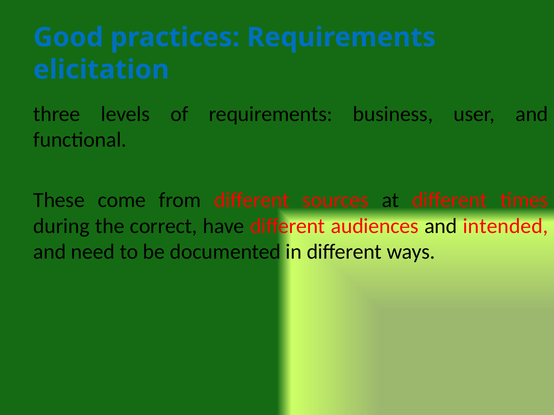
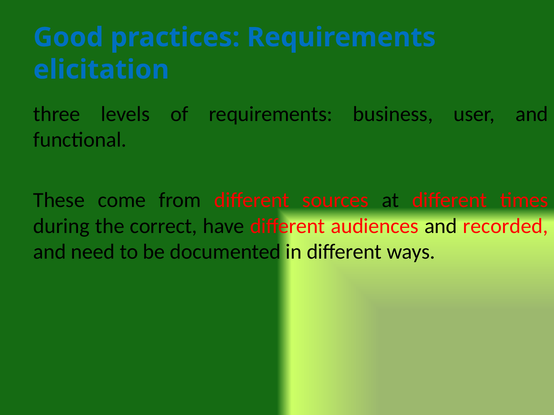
intended: intended -> recorded (506, 226)
